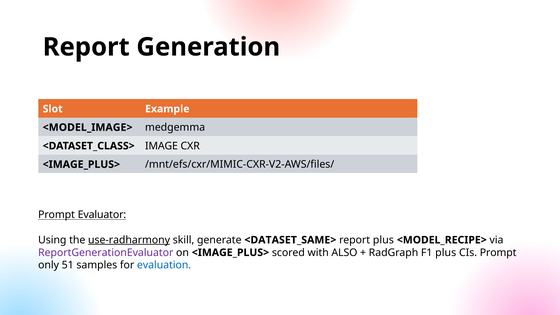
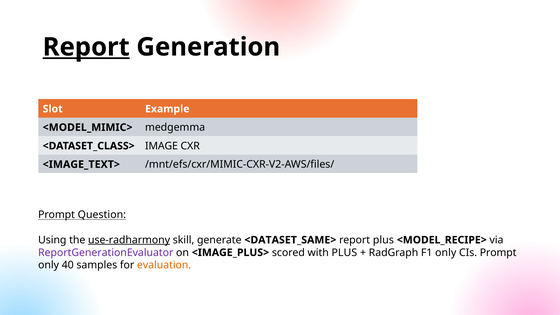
Report underline: none -> present (86, 47)
<MODEL_IMAGE>: <MODEL_IMAGE> -> <MODEL_MIMIC> (88, 127)
<IMAGE_PLUS>: <IMAGE_PLUS> -> <IMAGE_TEXT> (81, 164)
Evaluator: Evaluator -> Question (102, 215)
with ALSO: ALSO -> PLUS (344, 253)
F1 plus: plus -> only (446, 253)
51: 51 -> 40 (68, 265)
evaluation colour: blue -> orange (164, 265)
